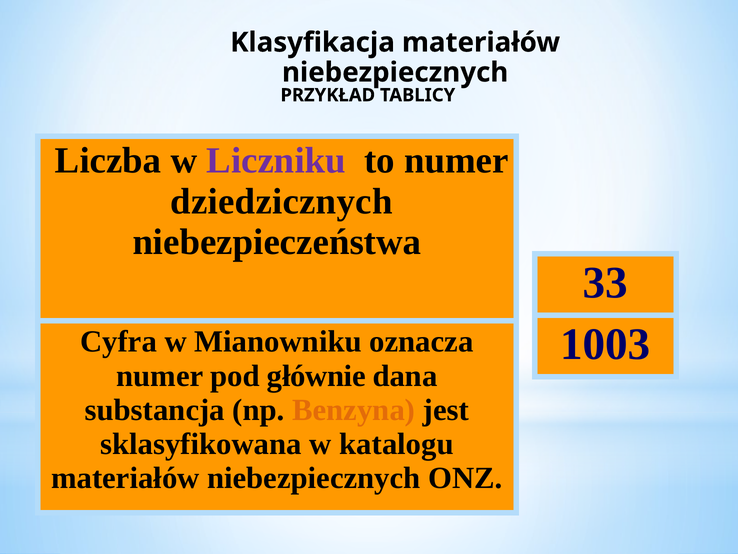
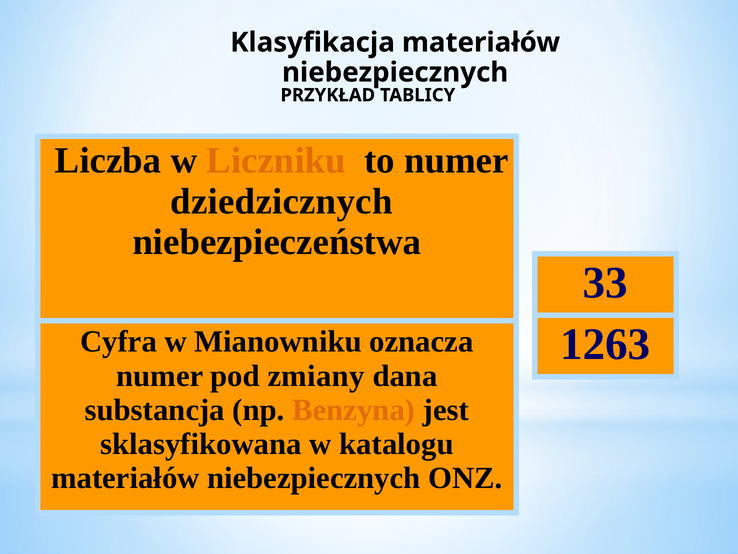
Liczniku colour: purple -> orange (276, 160)
1003: 1003 -> 1263 (605, 344)
głównie: głównie -> zmiany (316, 376)
